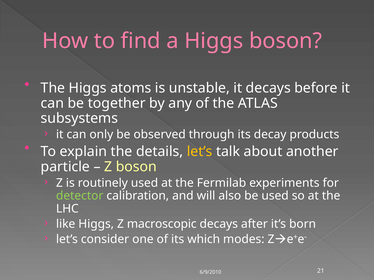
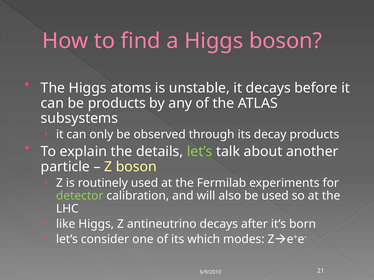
be together: together -> products (117, 103)
let’s colour: yellow -> light green (200, 152)
macroscopic: macroscopic -> antineutrino (162, 224)
